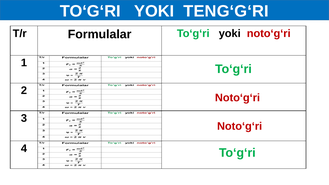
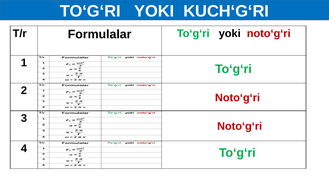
TENG‘G‘RI: TENG‘G‘RI -> KUCH‘G‘RI (226, 11)
